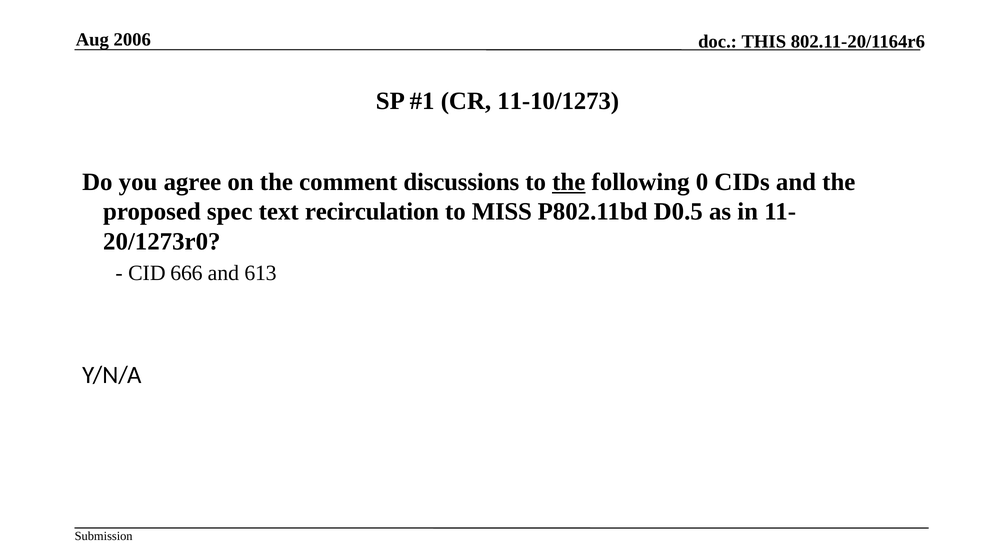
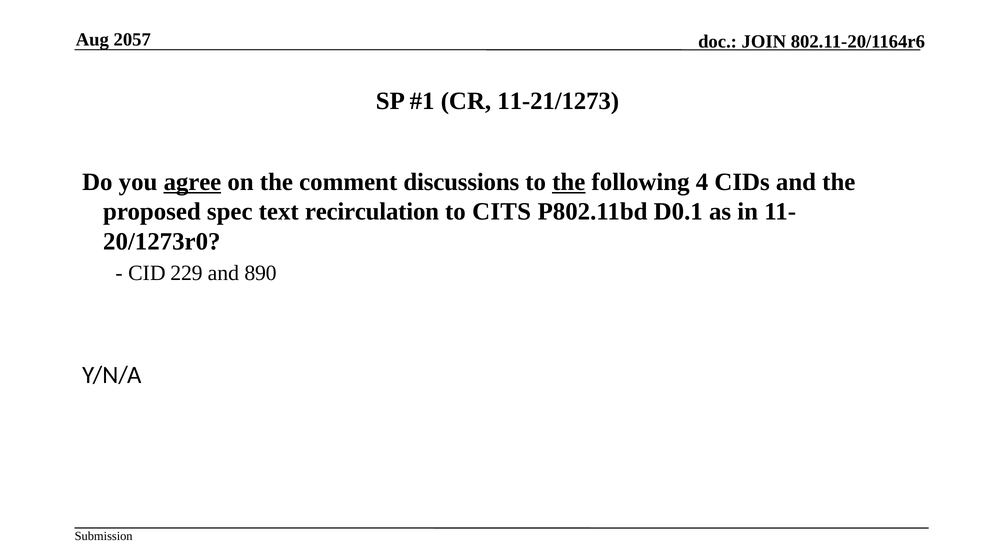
2006: 2006 -> 2057 (132, 40)
THIS: THIS -> JOIN (764, 41)
11-10/1273: 11-10/1273 -> 11-21/1273 (558, 101)
agree underline: none -> present (192, 182)
0: 0 -> 4 (702, 182)
MISS: MISS -> CITS (502, 212)
D0.5: D0.5 -> D0.1 (678, 212)
666: 666 -> 229 (186, 273)
613: 613 -> 890 (261, 273)
